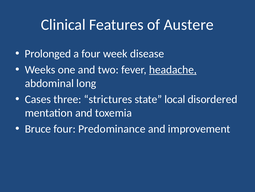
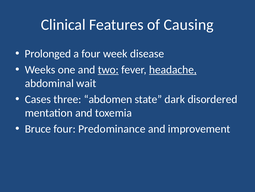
Austere: Austere -> Causing (189, 25)
two underline: none -> present (108, 69)
long: long -> wait (86, 83)
strictures: strictures -> abdomen (108, 99)
local: local -> dark (175, 99)
